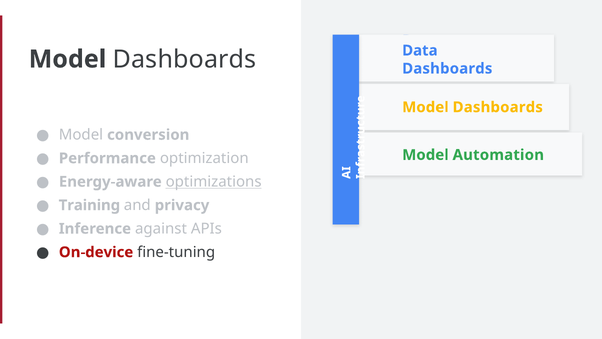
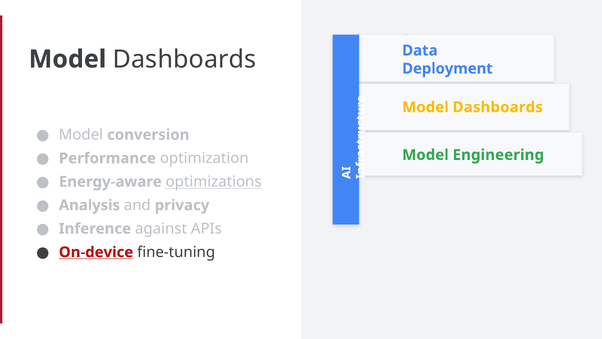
Dashboards: Dashboards -> Deployment (447, 69)
Model Automation: Automation -> Engineering (498, 155)
Training: Training -> Analysis (89, 205)
On-device underline: none -> present (96, 252)
